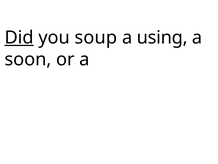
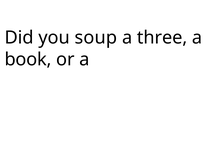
Did underline: present -> none (19, 37)
using: using -> three (162, 37)
soon: soon -> book (28, 59)
